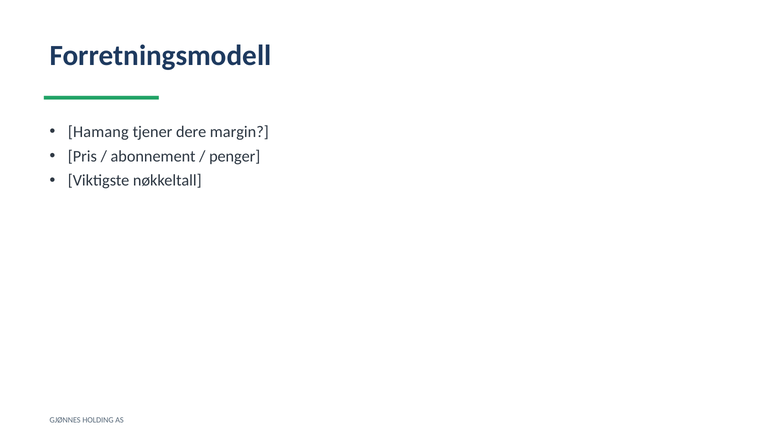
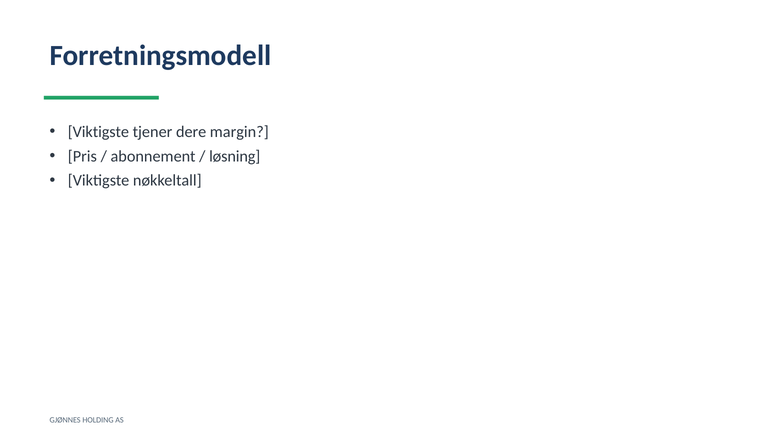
Hamang: Hamang -> Viktigste (98, 132)
penger: penger -> løsning (235, 156)
